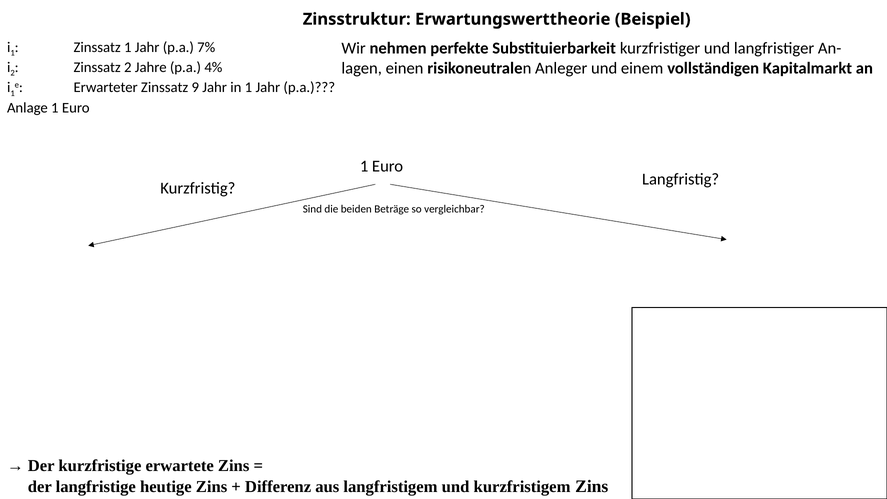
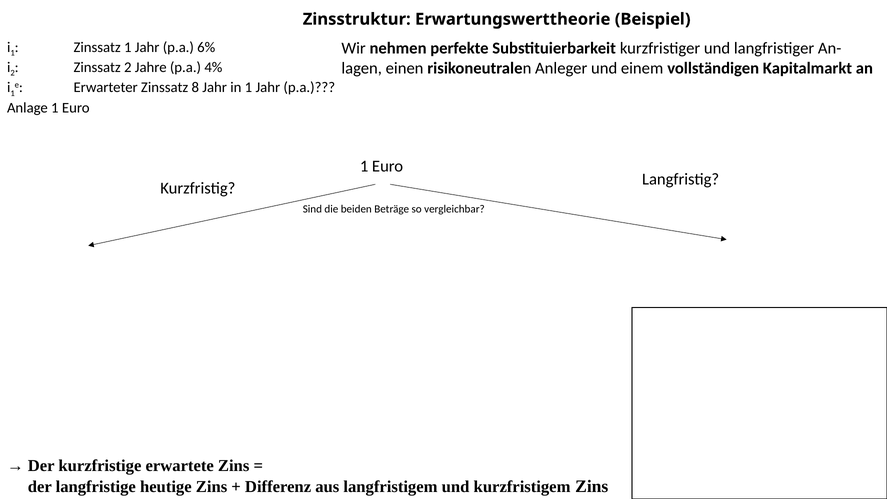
7%: 7% -> 6% (206, 47)
9: 9 -> 8 (195, 87)
